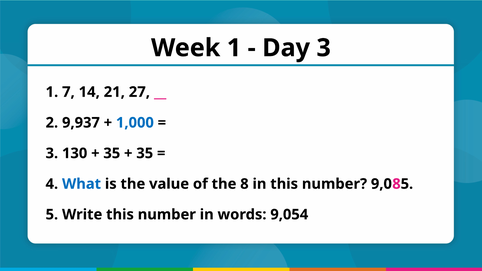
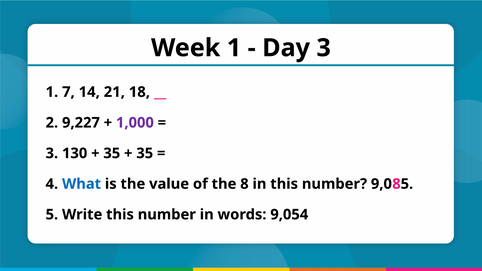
27: 27 -> 18 (139, 92)
9,937: 9,937 -> 9,227 (81, 123)
1,000 colour: blue -> purple (135, 123)
